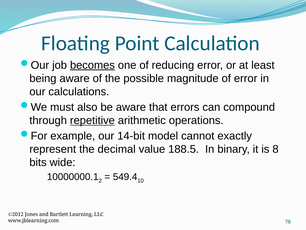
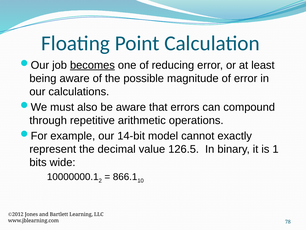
repetitive underline: present -> none (92, 120)
188.5: 188.5 -> 126.5 (184, 149)
8: 8 -> 1 (276, 149)
549.4: 549.4 -> 866.1 (125, 177)
